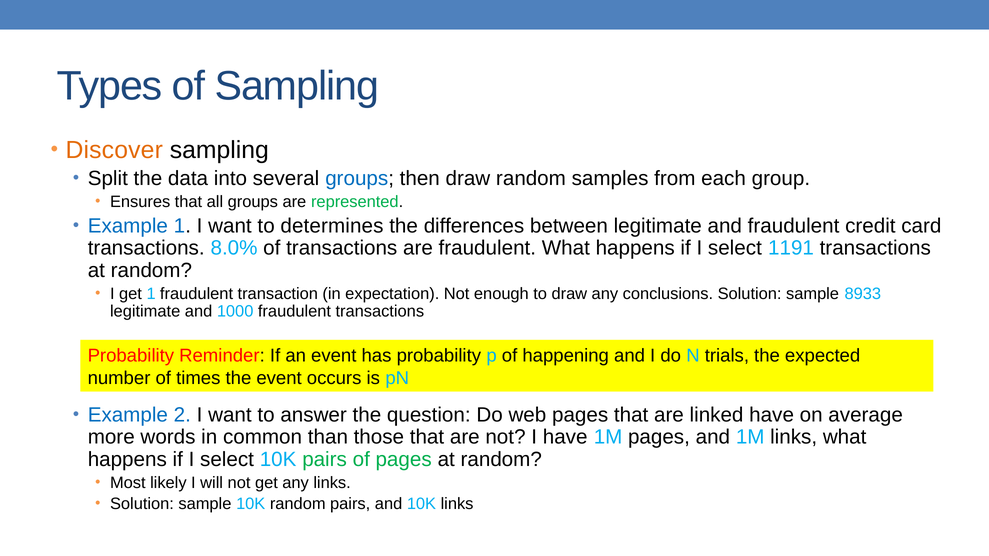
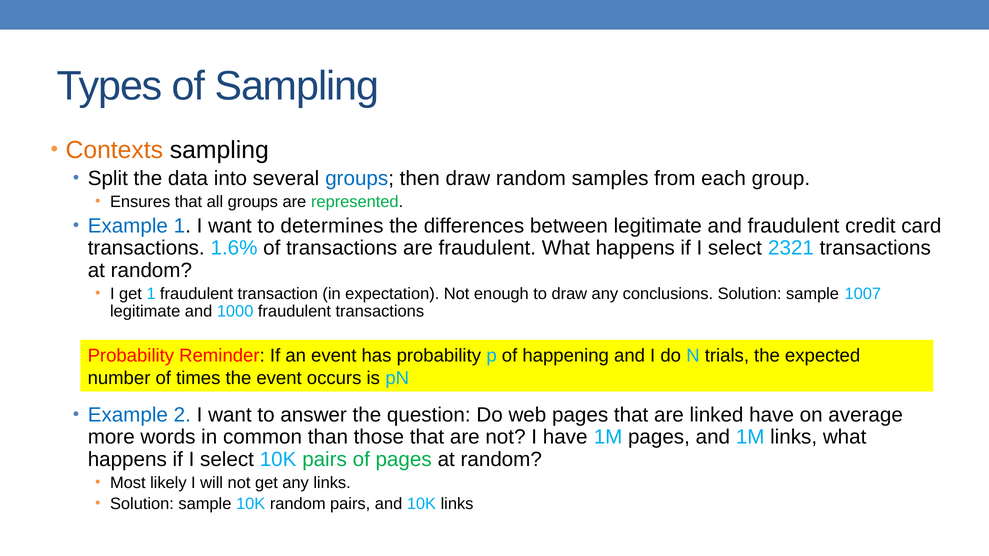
Discover: Discover -> Contexts (114, 150)
8.0%: 8.0% -> 1.6% (234, 248)
1191: 1191 -> 2321 (791, 248)
8933: 8933 -> 1007 (863, 294)
